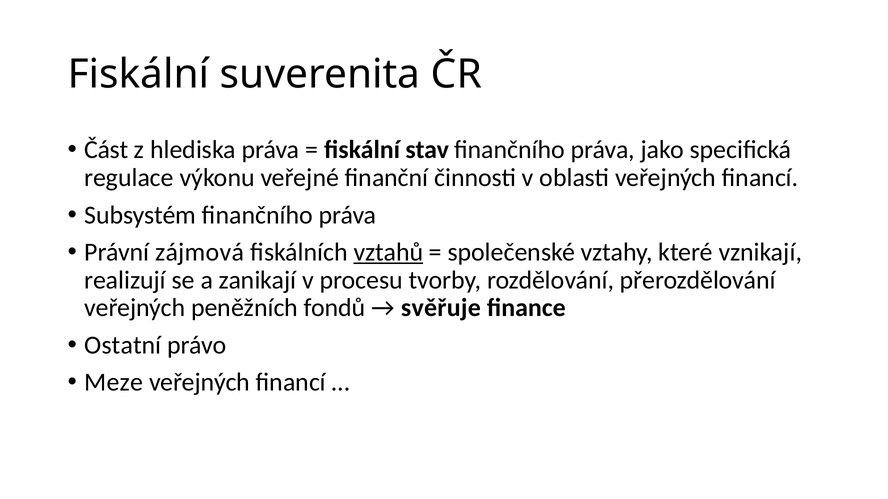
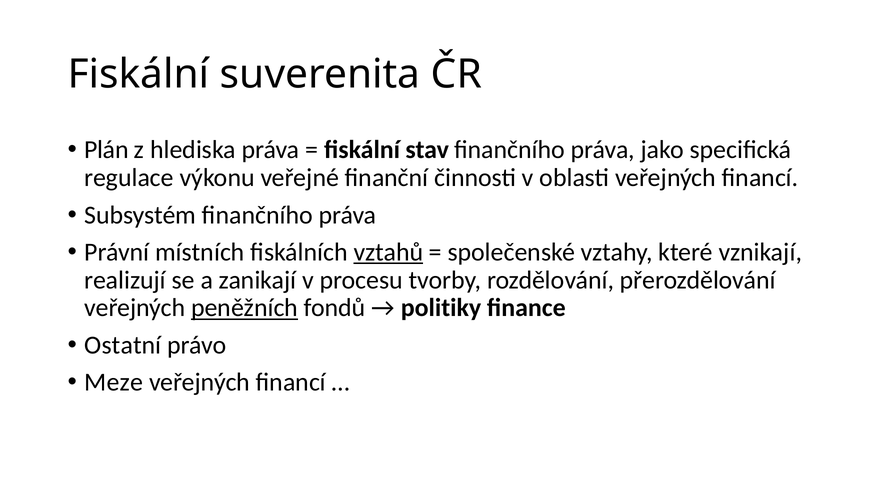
Část: Část -> Plán (106, 150)
zájmová: zájmová -> místních (200, 252)
peněžních underline: none -> present (245, 308)
svěřuje: svěřuje -> politiky (441, 308)
